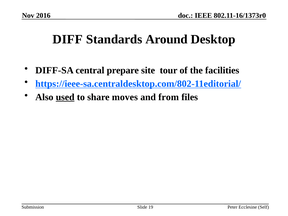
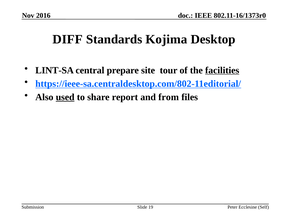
Around: Around -> Kojima (166, 39)
DIFF-SA: DIFF-SA -> LINT-SA (55, 70)
facilities underline: none -> present (222, 70)
moves: moves -> report (125, 97)
